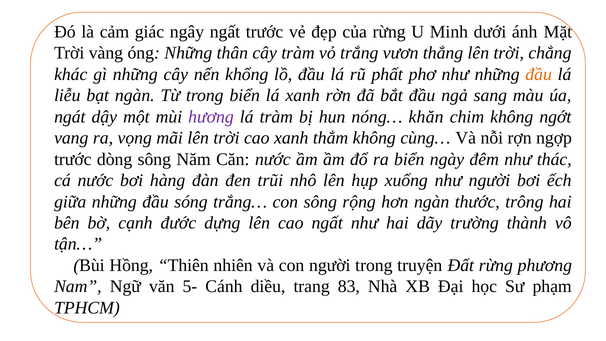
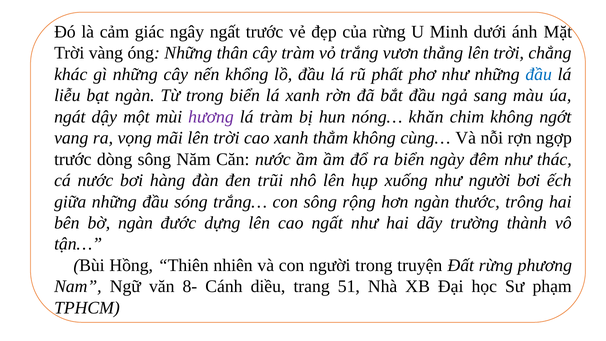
đầu colour: orange -> blue (539, 74)
bờ cạnh: cạnh -> ngàn (136, 223)
5-: 5- -> 8- (190, 287)
83: 83 -> 51 (349, 287)
